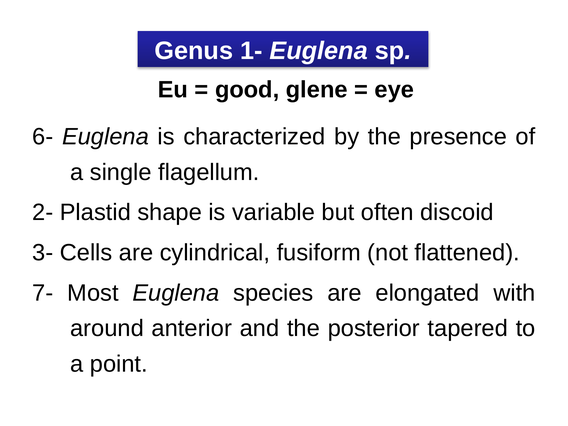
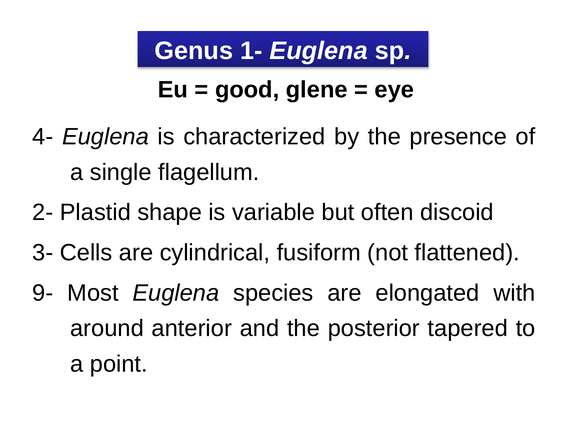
6-: 6- -> 4- (43, 137)
7-: 7- -> 9- (43, 293)
